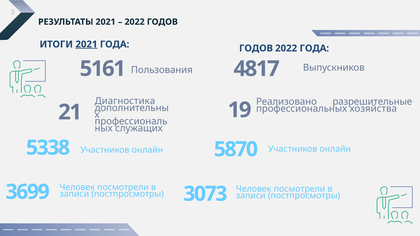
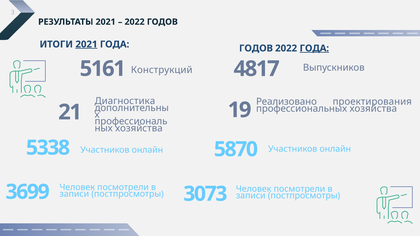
ГОДА underline: none -> present (314, 48)
Пользования: Пользования -> Конструкций (162, 70)
разрешительные: разрешительные -> проектирования (372, 102)
служащих: служащих -> хозяйства (139, 128)
